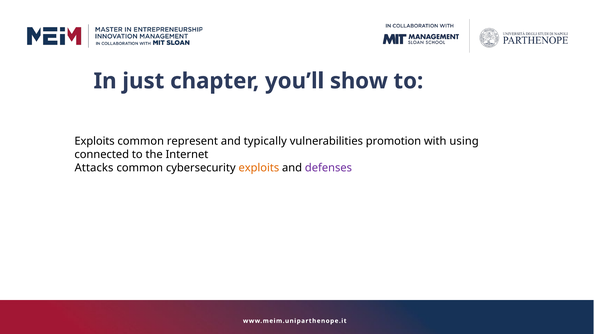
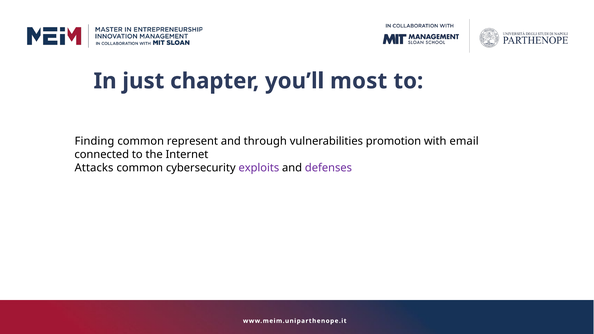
show: show -> most (359, 81)
Exploits: Exploits -> Finding (94, 141)
typically: typically -> through (265, 141)
using: using -> email (464, 141)
exploits colour: orange -> purple (259, 168)
